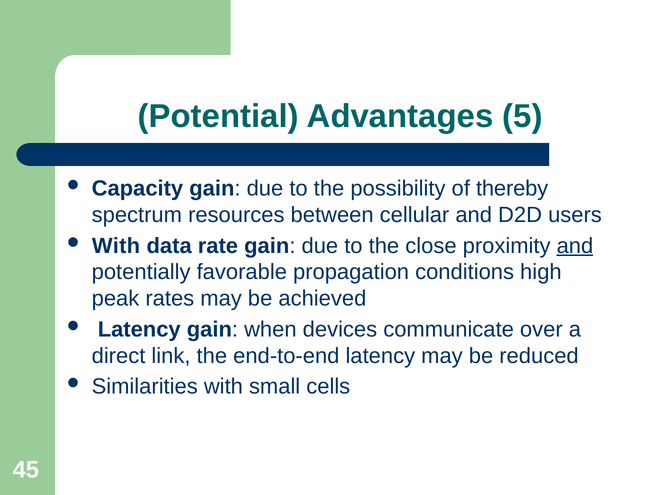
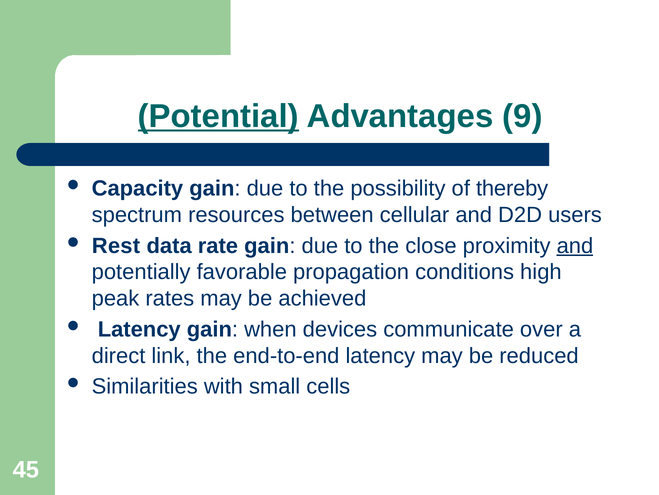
Potential underline: none -> present (218, 116)
5: 5 -> 9 (523, 116)
With: With -> Rest (116, 245)
